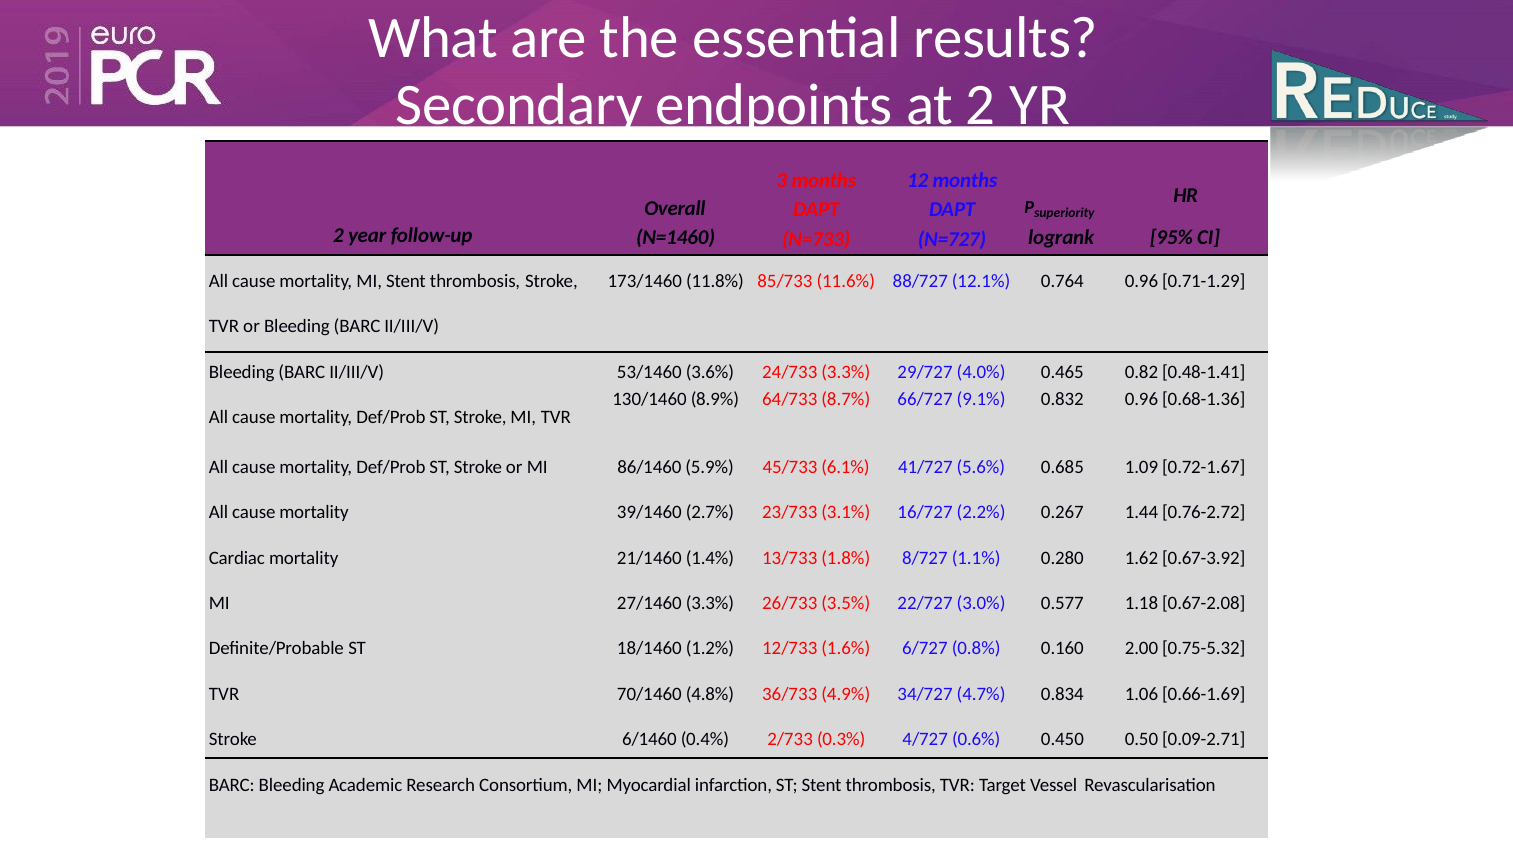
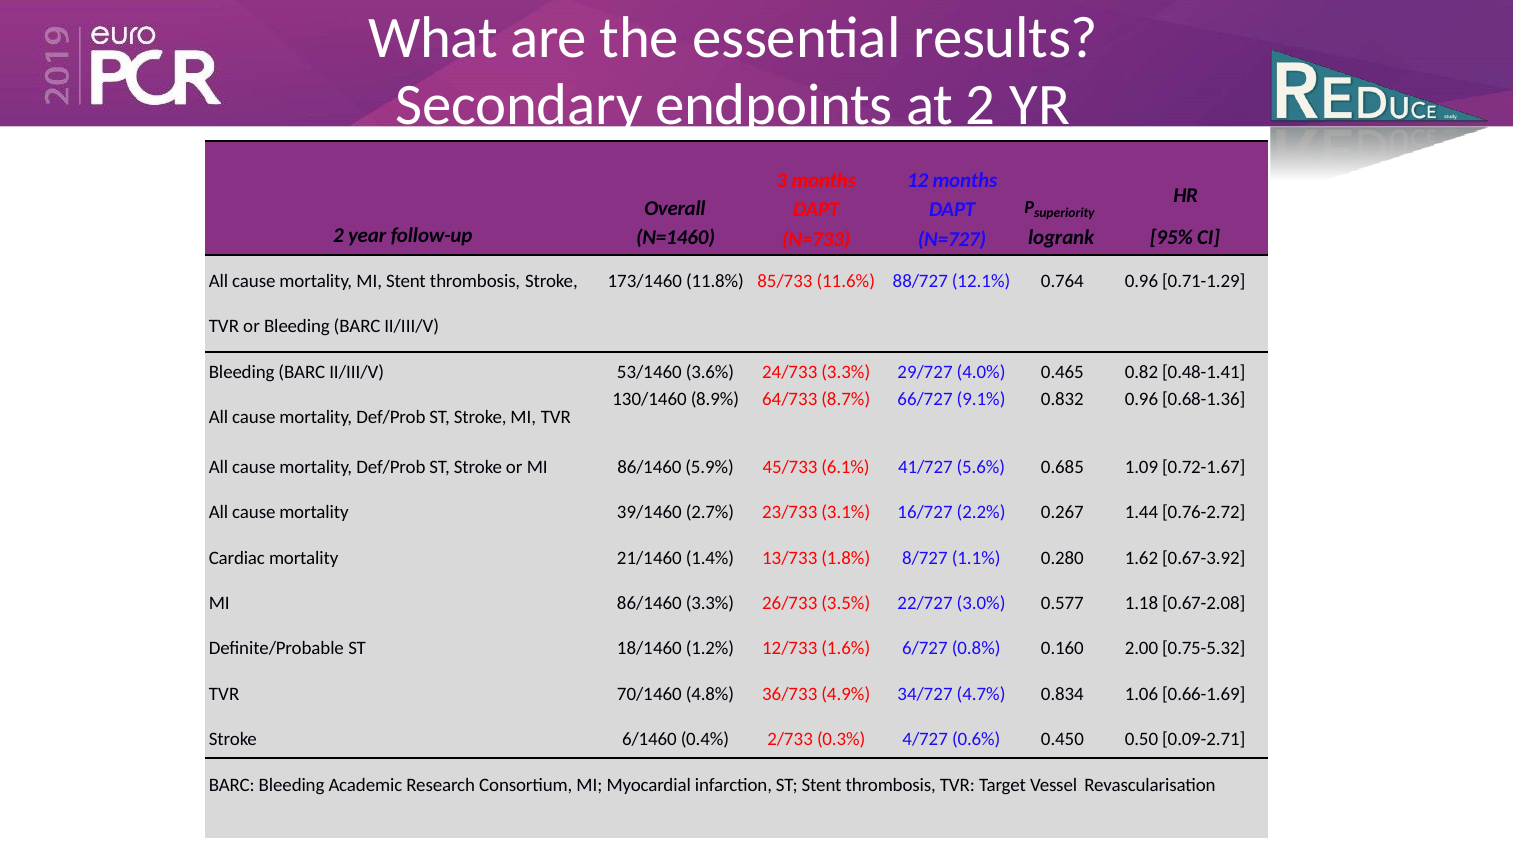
27/1460: 27/1460 -> 86/1460 (649, 603)
